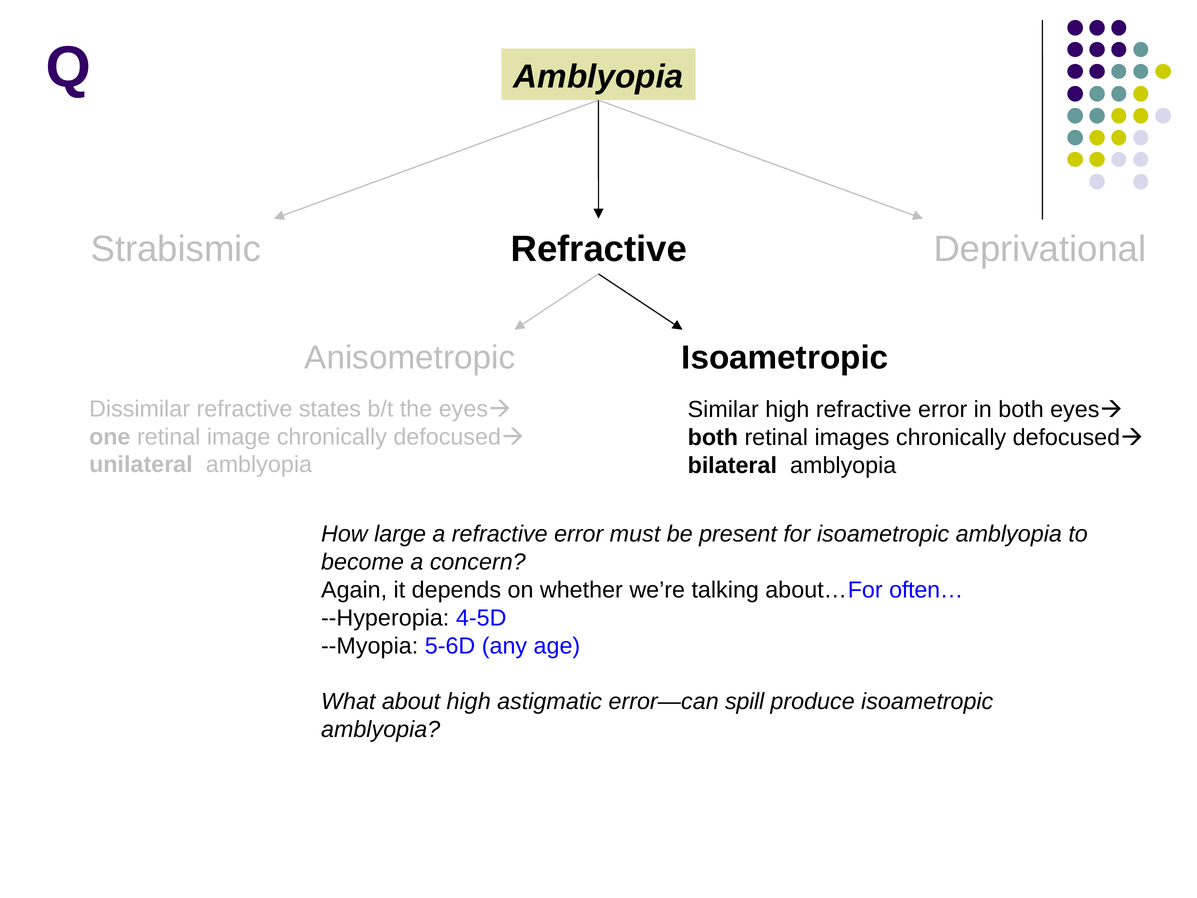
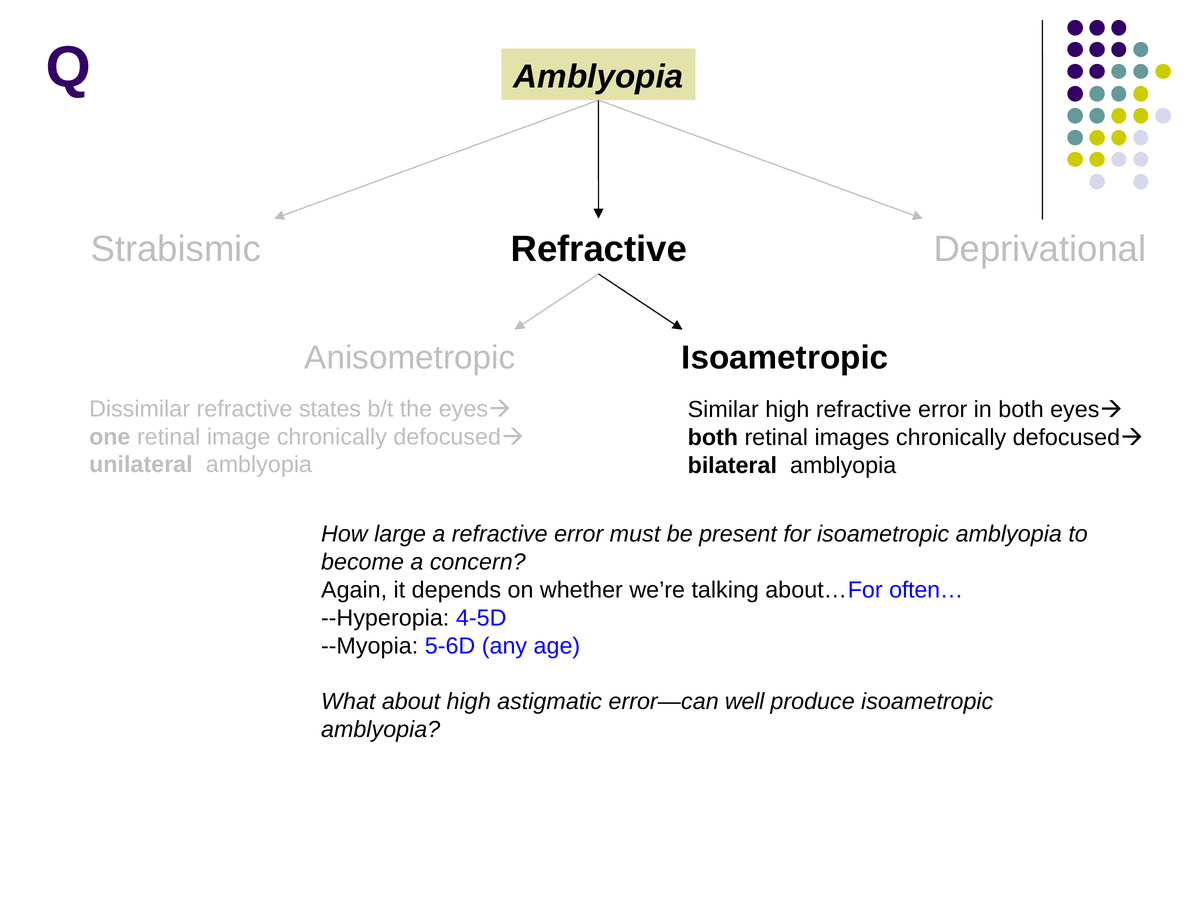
spill: spill -> well (745, 702)
